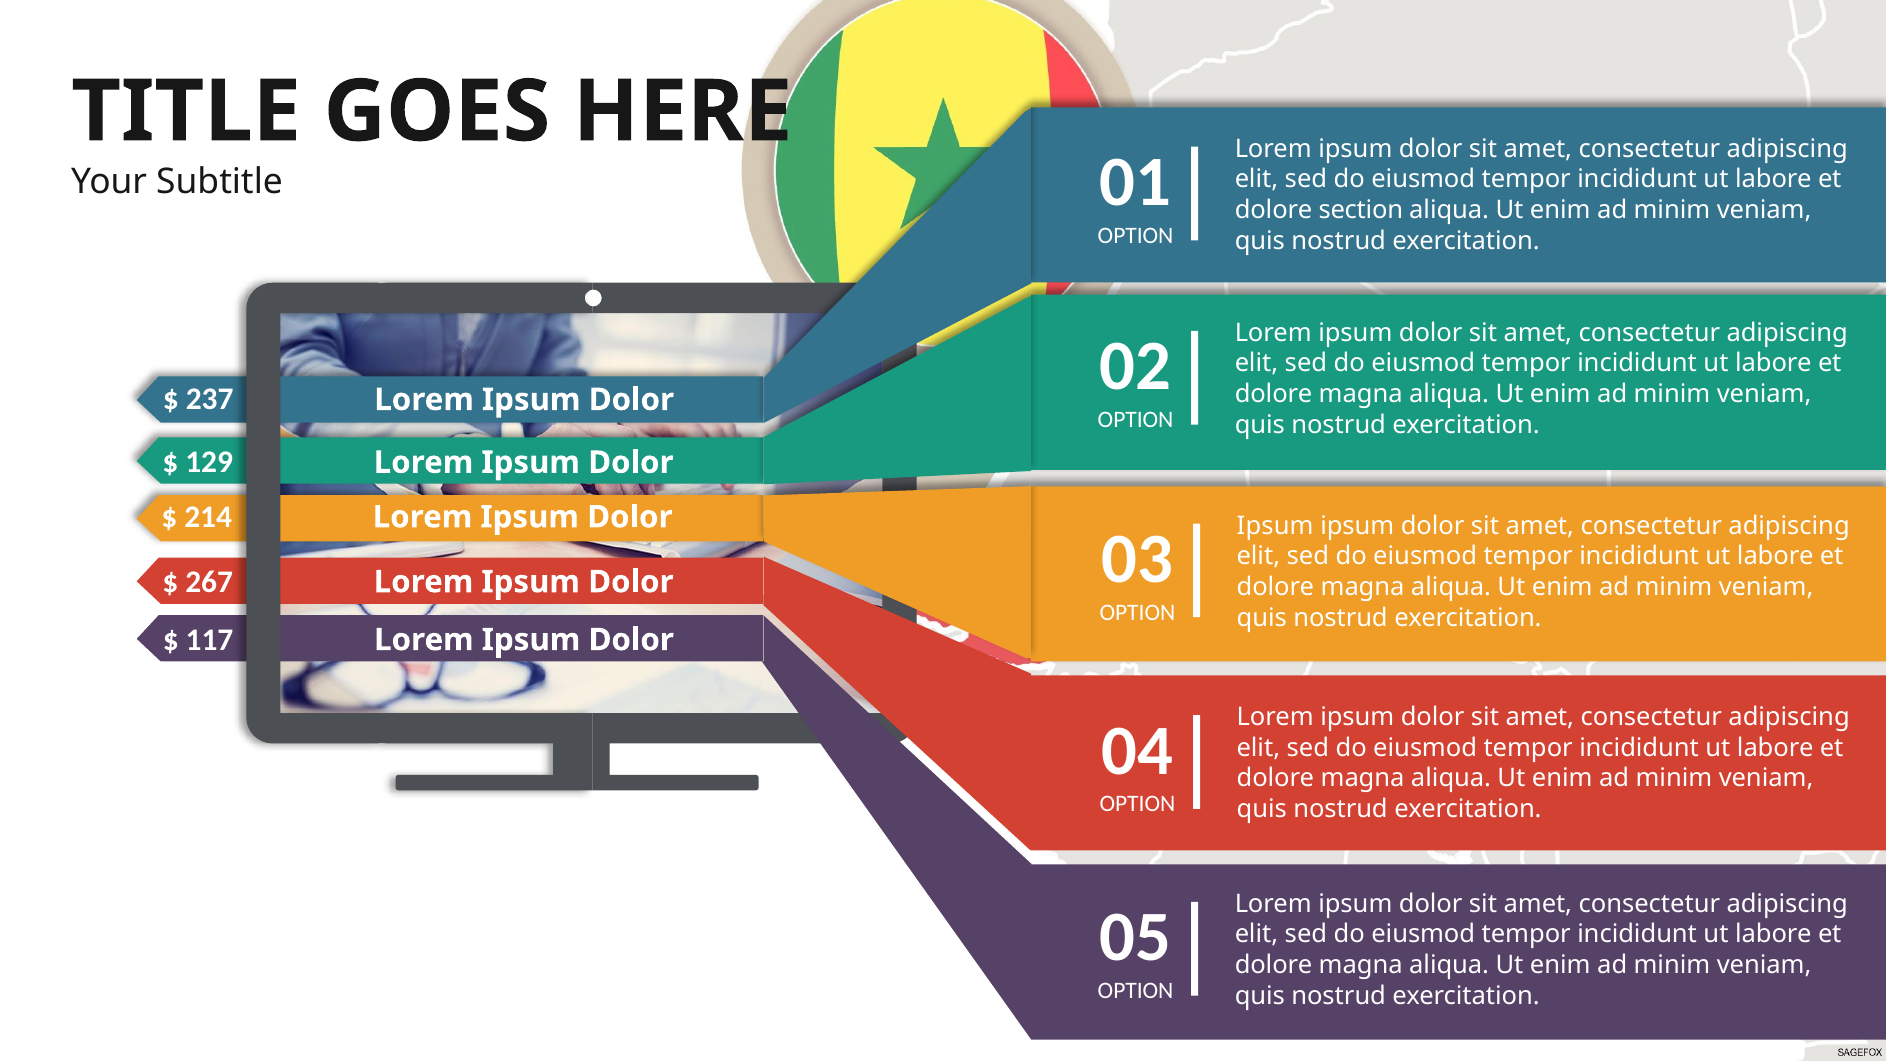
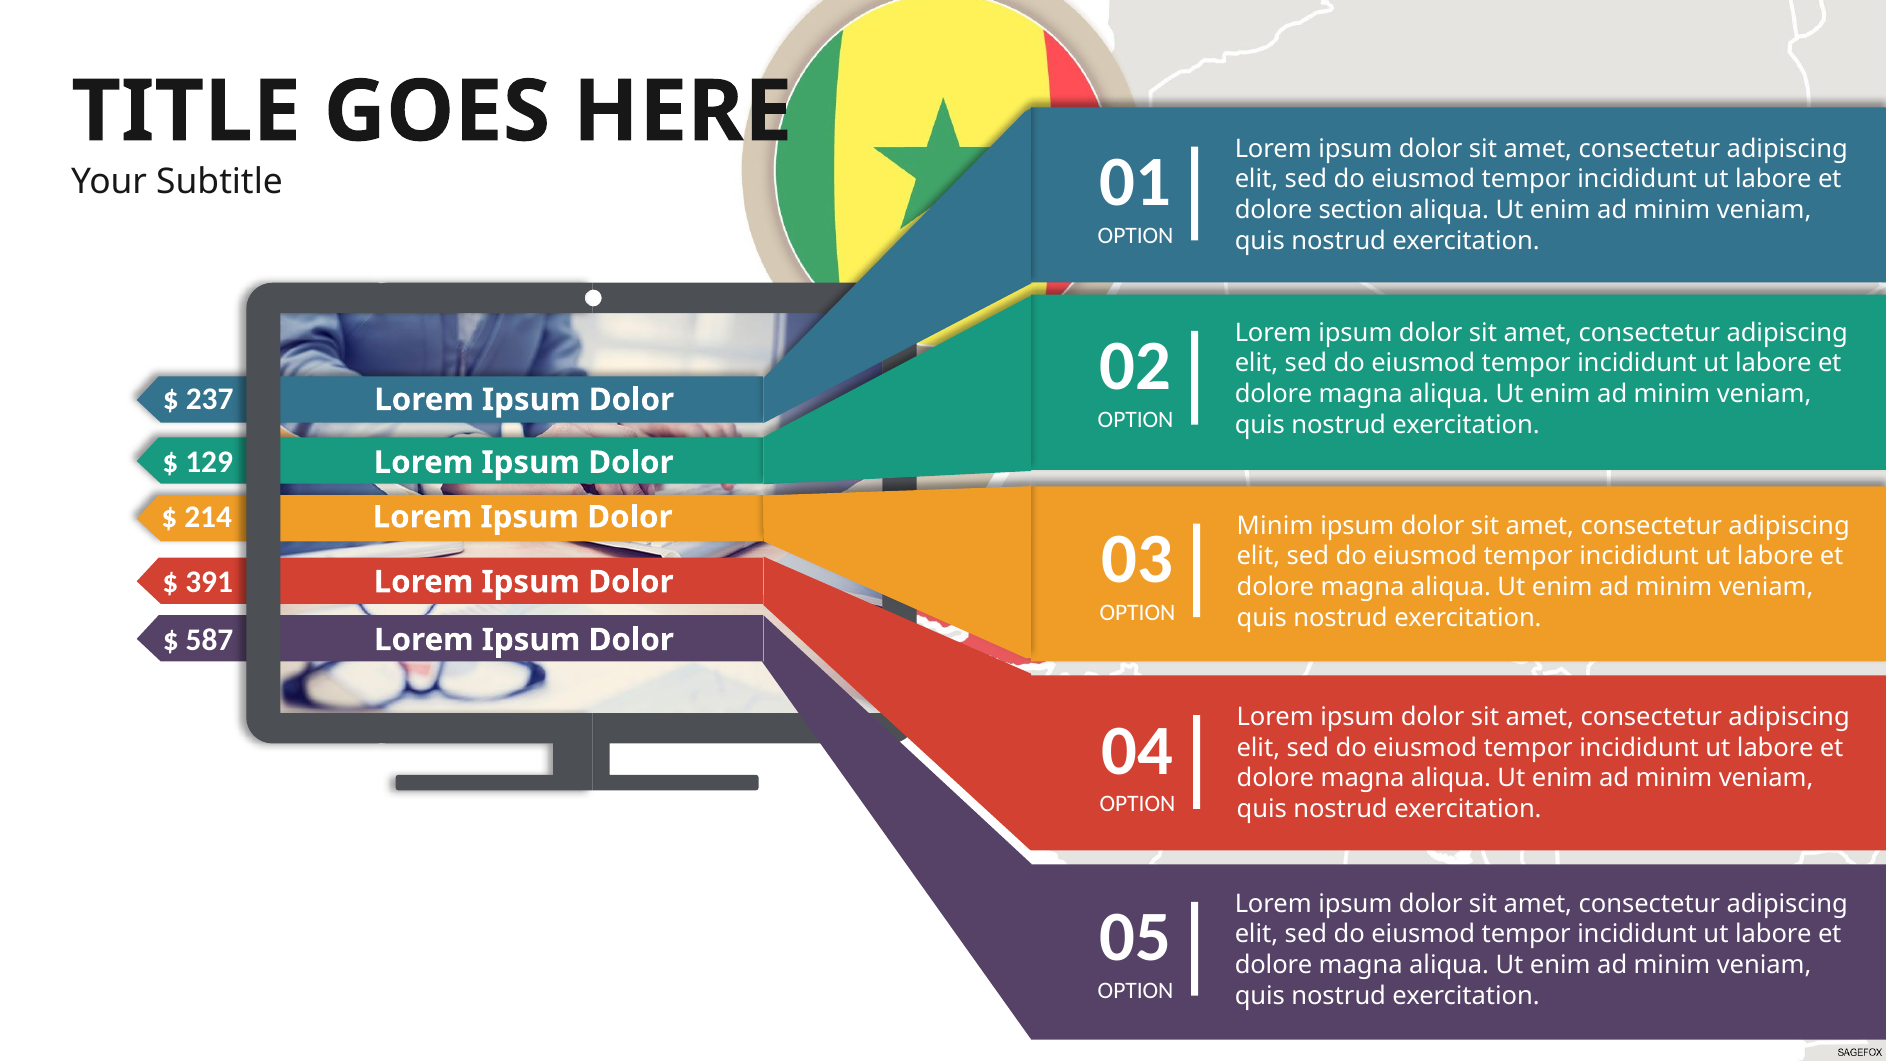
Ipsum: Ipsum -> Minim (1275, 526)
267: 267 -> 391 (209, 582)
117: 117 -> 587 (209, 640)
